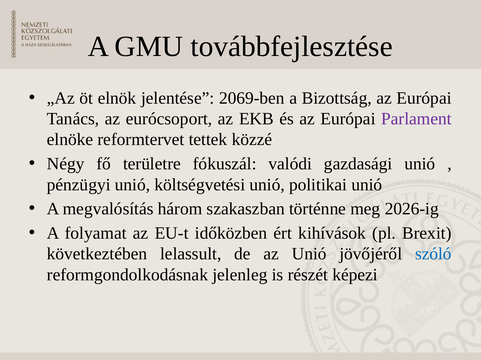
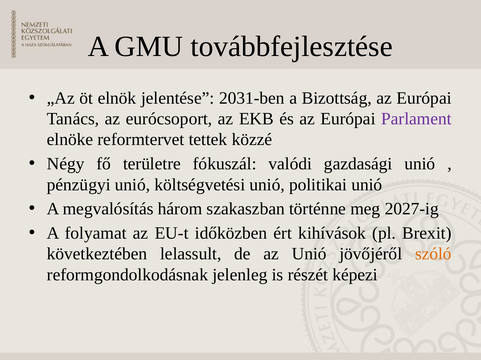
2069-ben: 2069-ben -> 2031-ben (252, 98)
2026-ig: 2026-ig -> 2027-ig (412, 209)
szóló colour: blue -> orange (433, 254)
